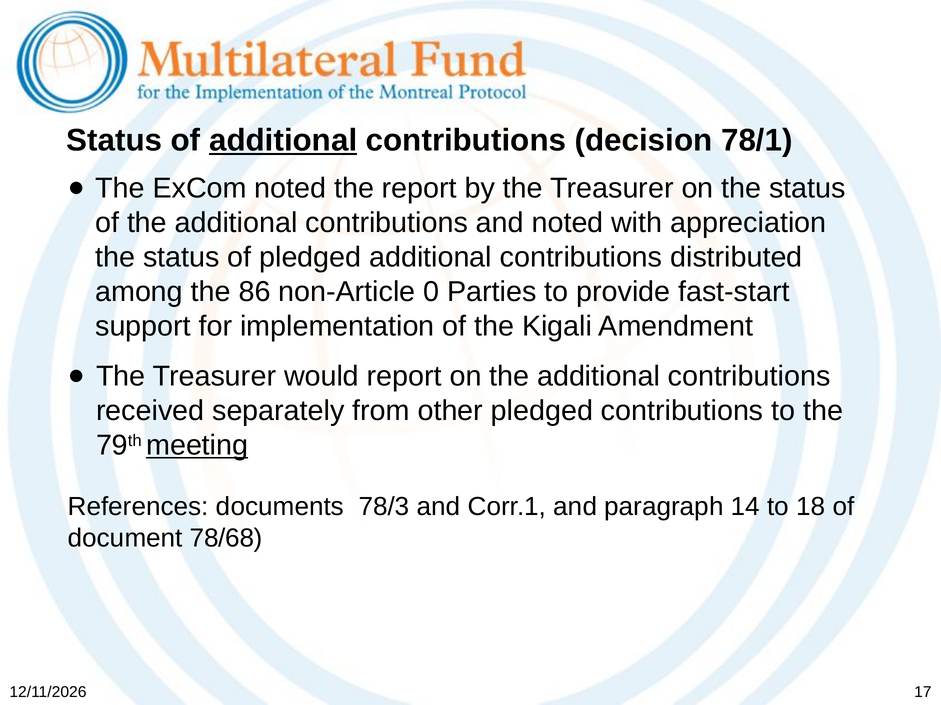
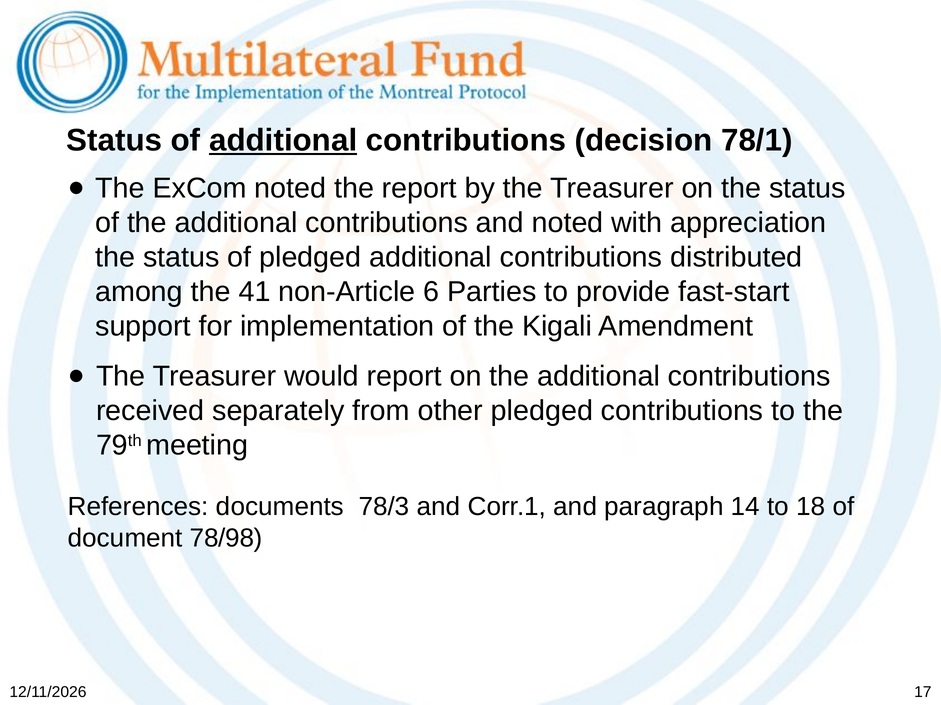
86: 86 -> 41 (255, 292)
0: 0 -> 6 (431, 292)
meeting underline: present -> none (197, 446)
78/68: 78/68 -> 78/98 (226, 539)
